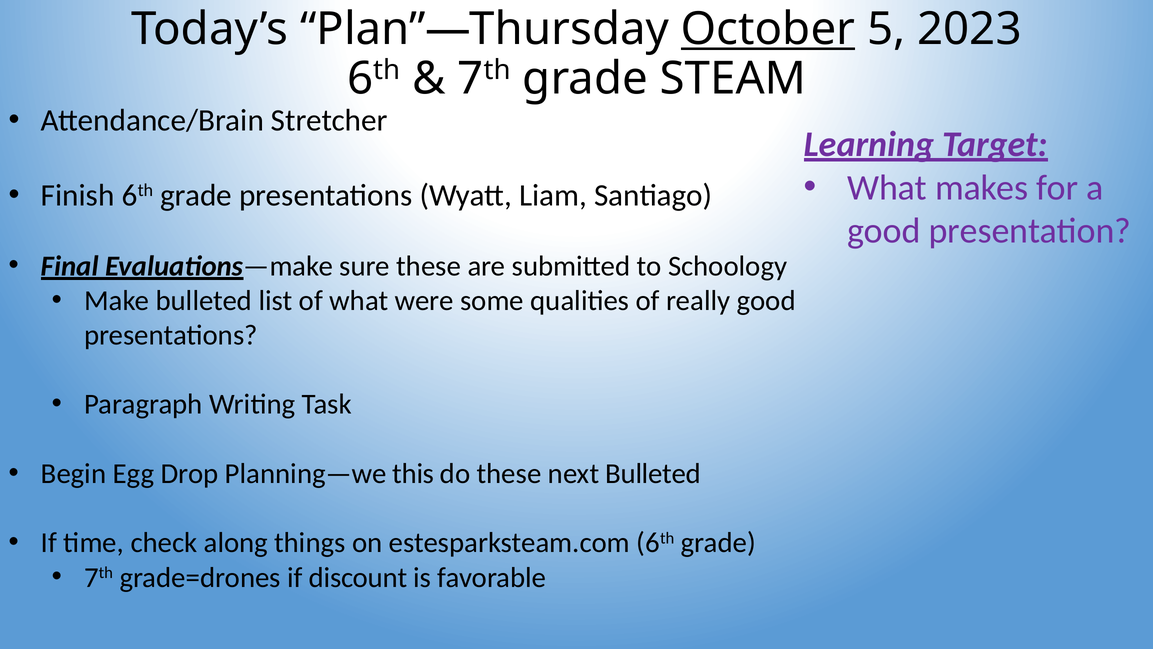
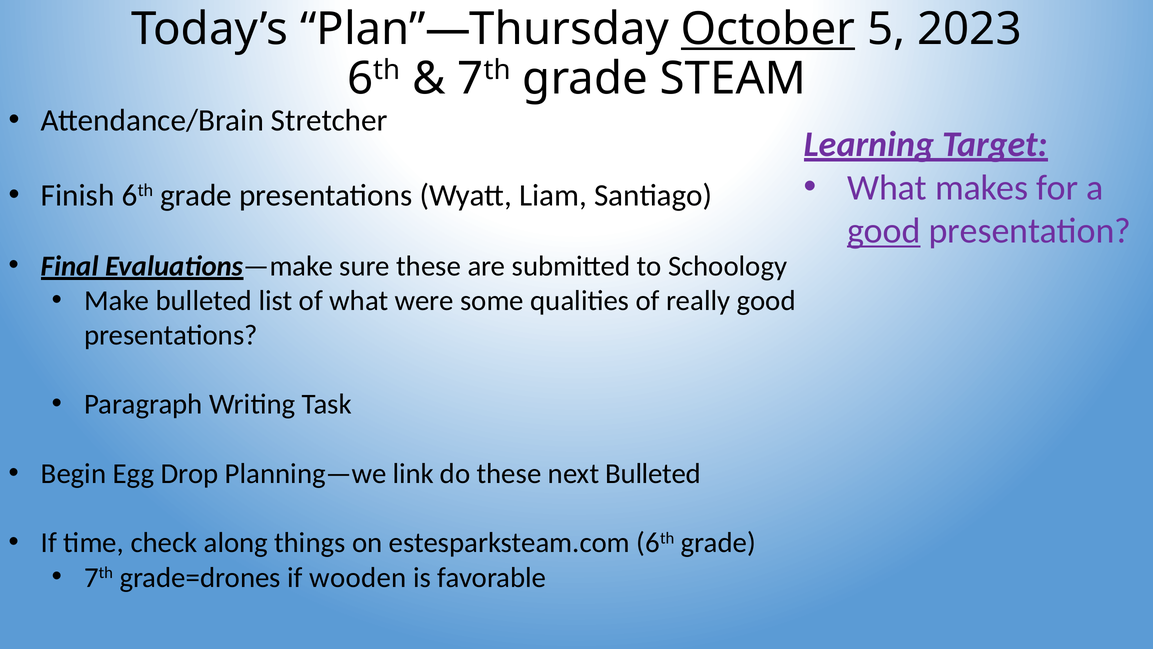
good underline: none -> present (884, 231)
this: this -> link (413, 473)
discount: discount -> wooden (358, 577)
